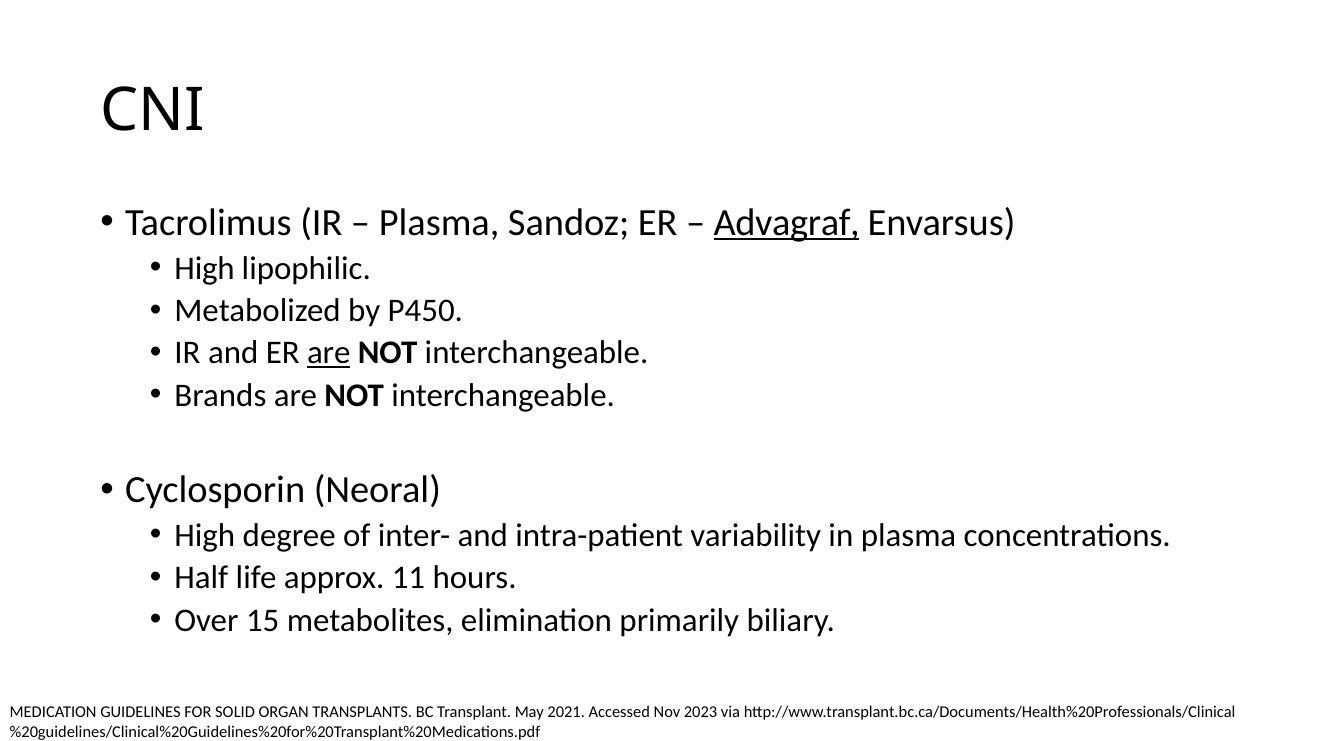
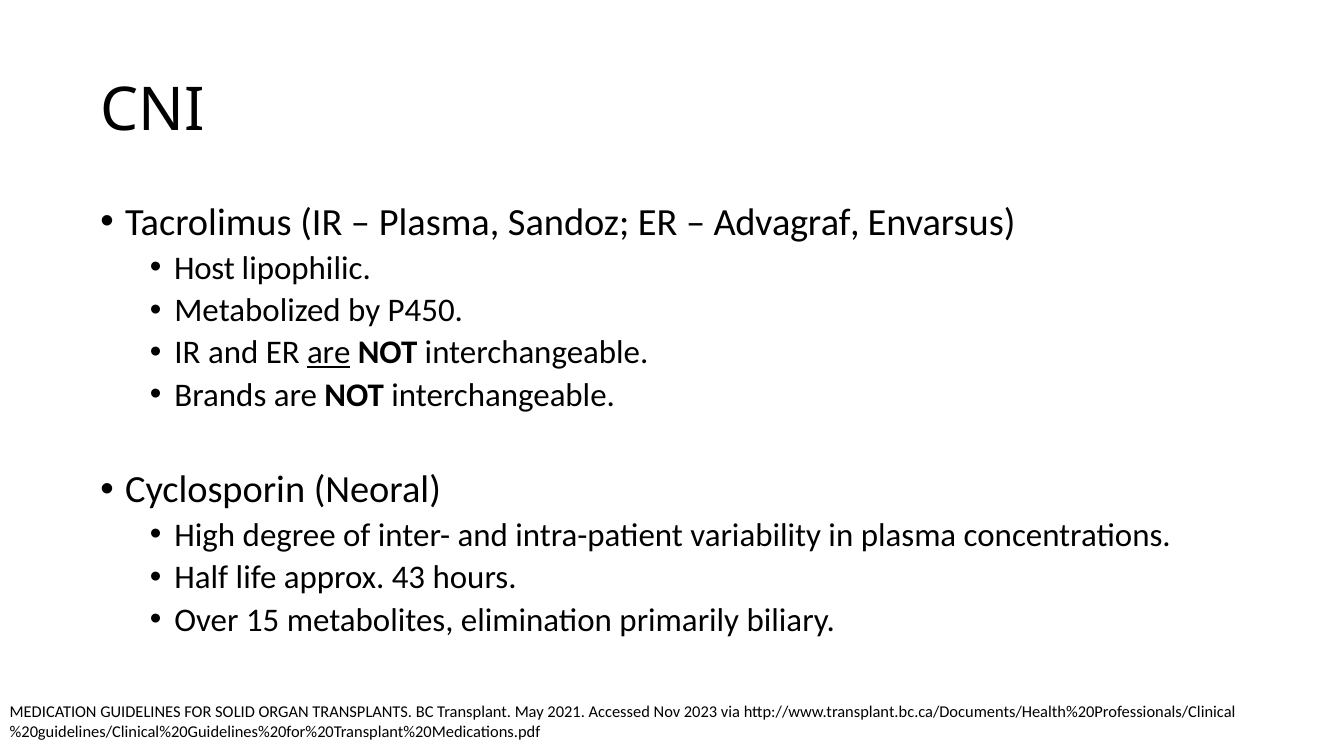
Advagraf underline: present -> none (787, 223)
High: High -> Host (205, 268)
11: 11 -> 43 (408, 578)
